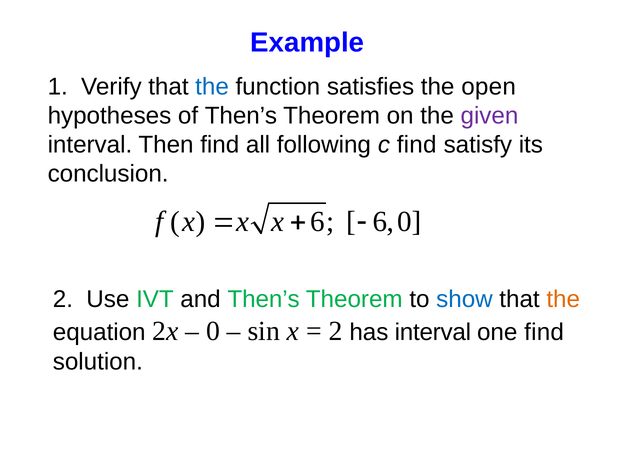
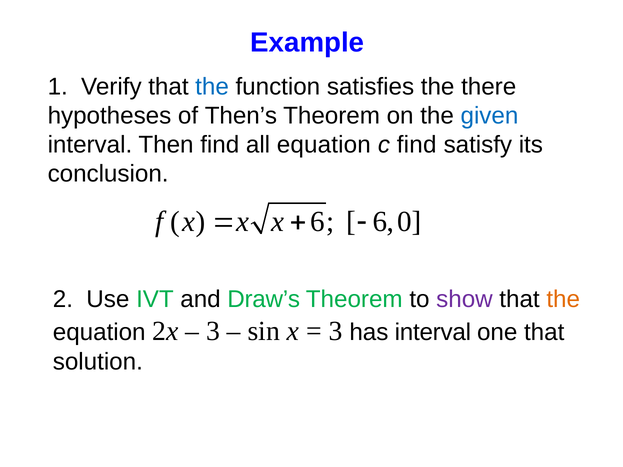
open: open -> there (489, 87)
given colour: purple -> blue (489, 116)
all following: following -> equation (324, 145)
and Then’s: Then’s -> Draw’s (264, 300)
show colour: blue -> purple (464, 300)
0: 0 -> 3 (213, 331)
2: 2 -> 3 (336, 331)
one find: find -> that (544, 332)
